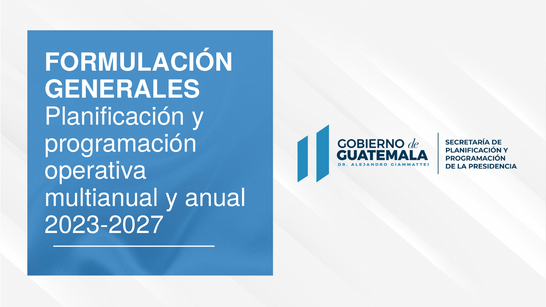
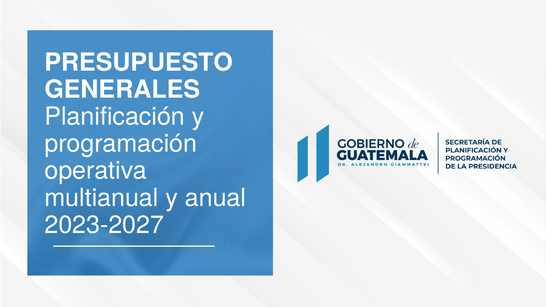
FORMULACIÓN: FORMULACIÓN -> PRESUPUESTO (139, 63)
